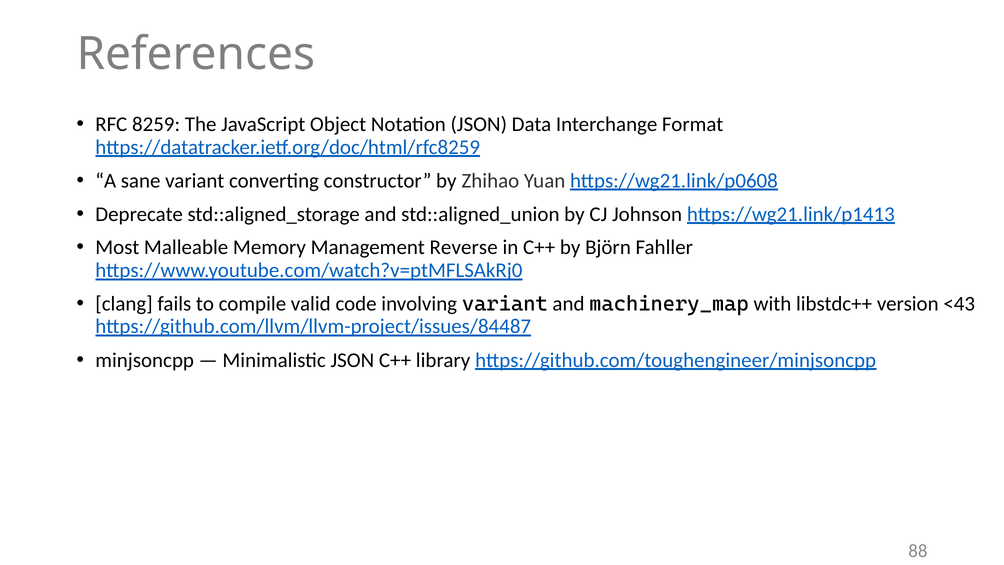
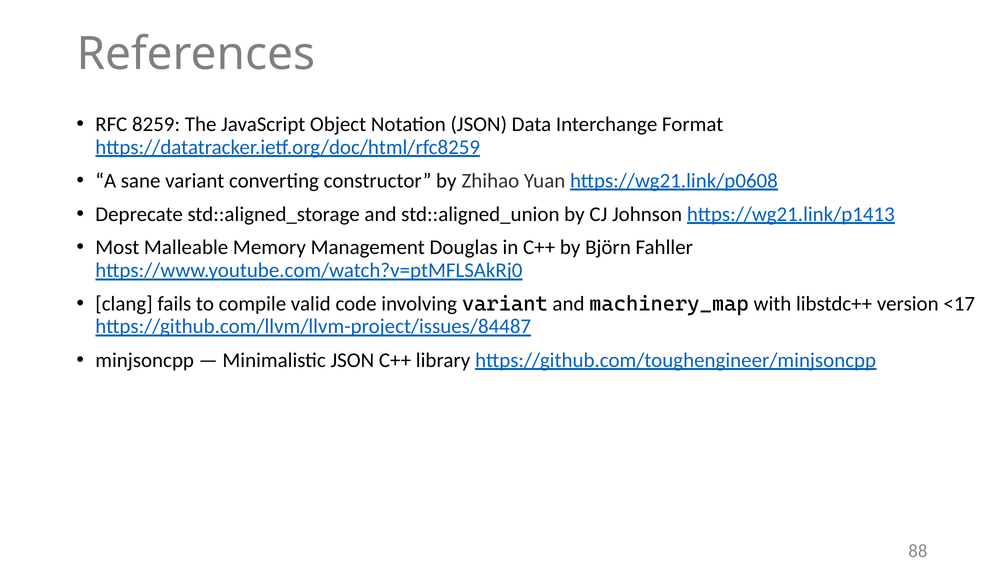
Reverse: Reverse -> Douglas (464, 247)
<43: <43 -> <17 (959, 303)
